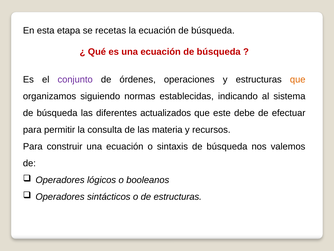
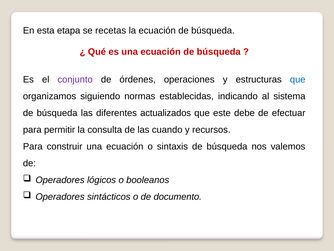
que colour: orange -> blue (298, 80)
materia: materia -> cuando (167, 130)
de estructuras: estructuras -> documento (178, 196)
